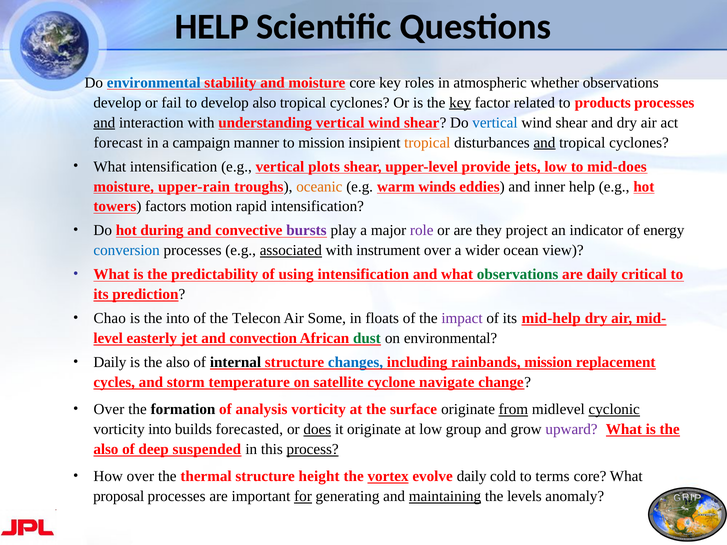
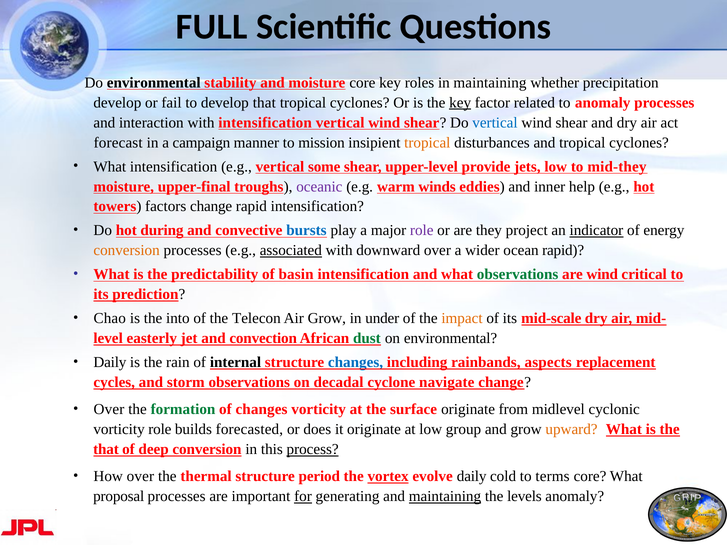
HELP: HELP -> FULL (212, 27)
environmental colour: blue -> black (154, 83)
in atmospheric: atmospheric -> maintaining (490, 83)
whether observations: observations -> precipitation (621, 83)
develop also: also -> that (264, 103)
to products: products -> anomaly (603, 103)
and underline: present -> none (104, 123)
with understanding: understanding -> intensification (265, 123)
and underline: present -> none (544, 143)
plots: plots -> some (324, 167)
mid-does: mid-does -> mid-they (617, 167)
upper-rain: upper-rain -> upper-final (194, 187)
oceanic colour: orange -> purple (319, 187)
factors motion: motion -> change (211, 207)
bursts colour: purple -> blue (306, 231)
indicator underline: none -> present (596, 231)
conversion colour: blue -> orange (127, 251)
instrument: instrument -> downward (388, 251)
ocean view: view -> rapid (563, 251)
using: using -> basin (296, 275)
are daily: daily -> wind (602, 275)
Air Some: Some -> Grow (327, 319)
floats: floats -> under (382, 319)
impact colour: purple -> orange (462, 319)
mid-help: mid-help -> mid-scale (551, 319)
also: also -> rain (178, 363)
rainbands mission: mission -> aspects (548, 363)
storm temperature: temperature -> observations (249, 383)
satellite: satellite -> decadal (339, 383)
formation colour: black -> green (183, 410)
of analysis: analysis -> changes (262, 410)
from underline: present -> none (513, 410)
cyclonic underline: present -> none (614, 410)
vorticity into: into -> role (160, 430)
does underline: present -> none (317, 430)
upward colour: purple -> orange (571, 430)
also: also -> that (106, 450)
deep suspended: suspended -> conversion (207, 450)
height: height -> period (319, 477)
